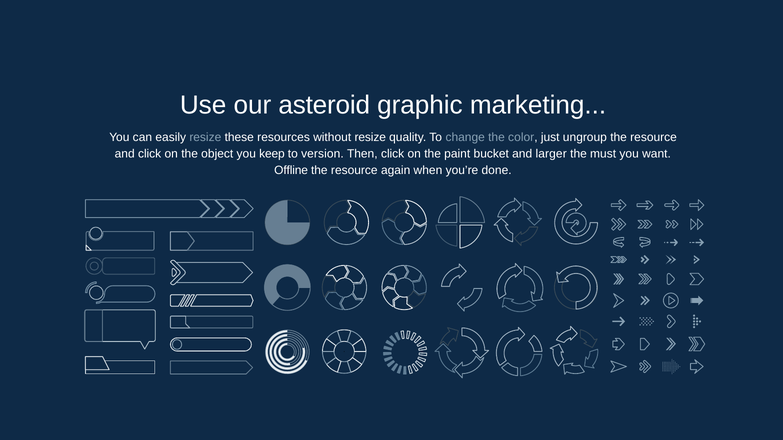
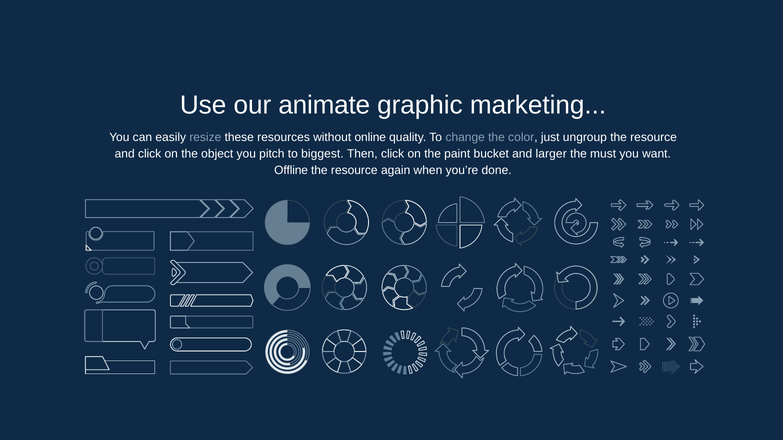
asteroid: asteroid -> animate (324, 105)
without resize: resize -> online (370, 137)
keep: keep -> pitch (272, 154)
version: version -> biggest (322, 154)
